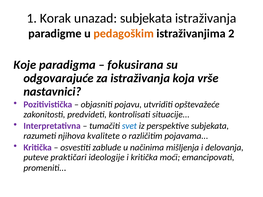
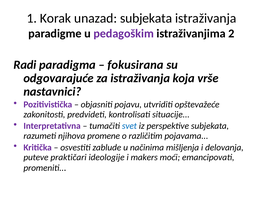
pedagoškim colour: orange -> purple (124, 33)
Koje: Koje -> Radi (25, 65)
kvalitete: kvalitete -> promene (104, 136)
i kritička: kritička -> makers (144, 158)
